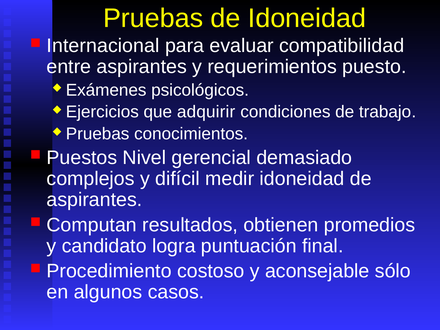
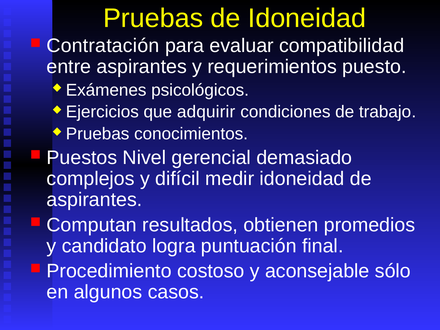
Internacional: Internacional -> Contratación (103, 46)
